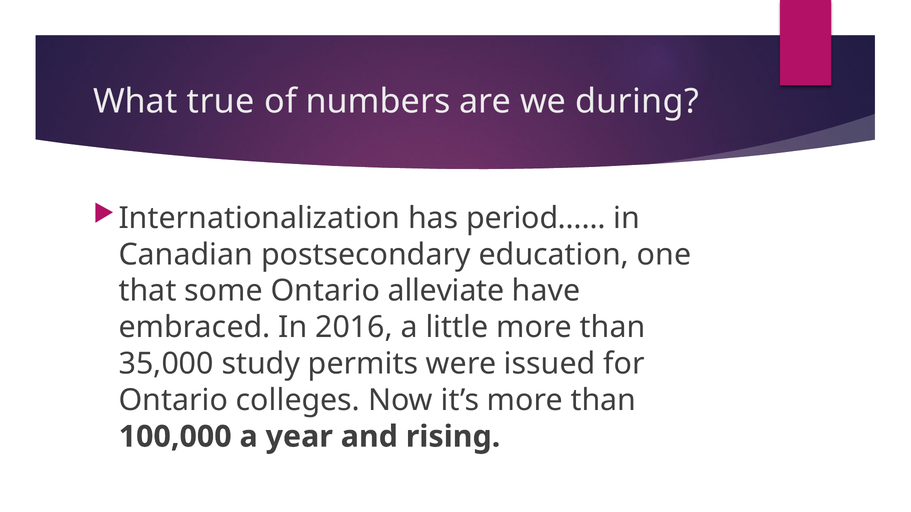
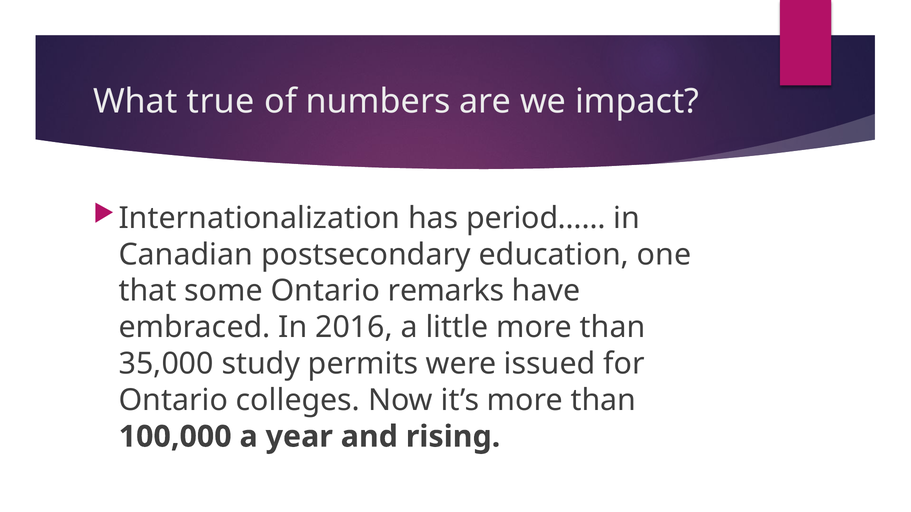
during: during -> impact (637, 102)
alleviate: alleviate -> remarks (446, 291)
